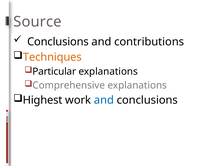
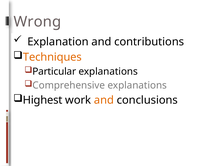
Source: Source -> Wrong (37, 22)
Conclusions: Conclusions -> Explanation (58, 42)
and colour: blue -> orange (104, 100)
